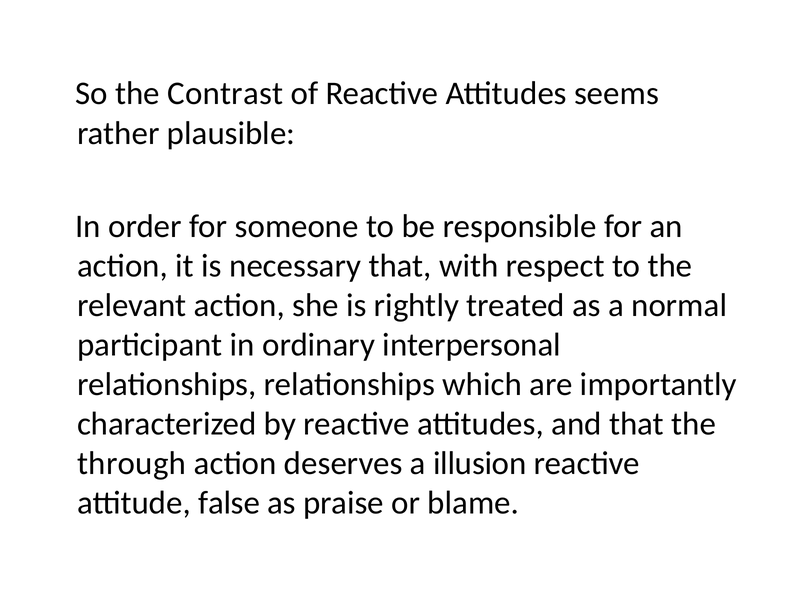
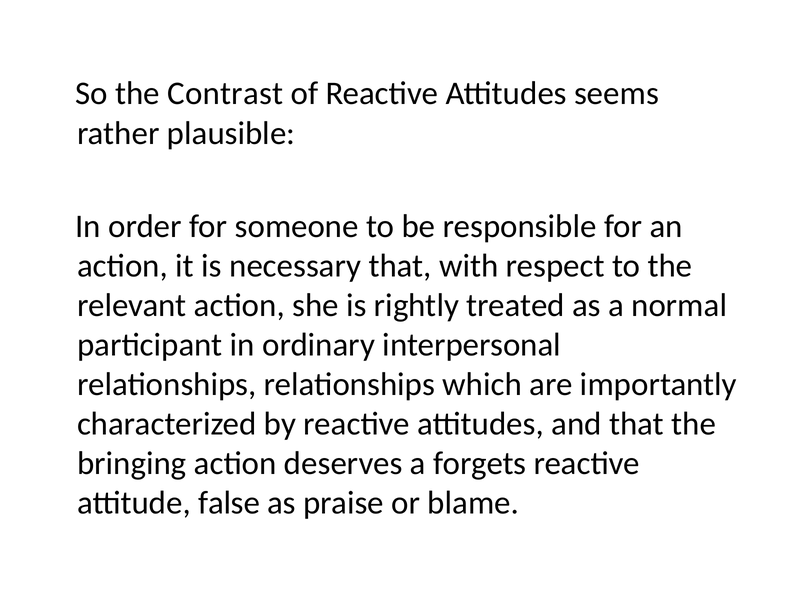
through: through -> bringing (132, 464)
illusion: illusion -> forgets (480, 464)
